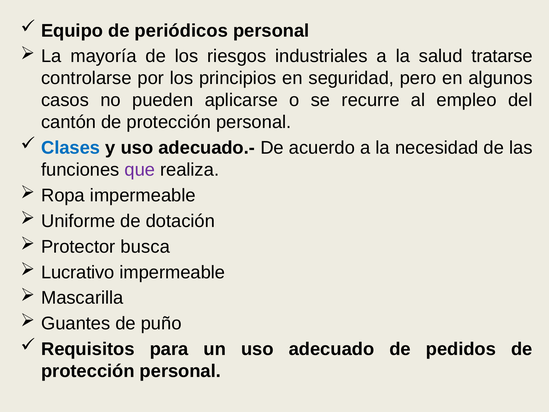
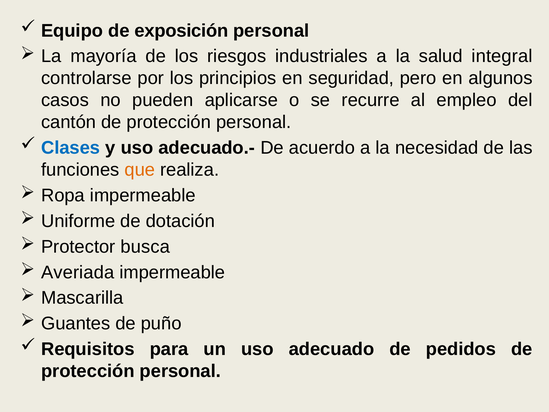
periódicos: periódicos -> exposición (181, 31)
tratarse: tratarse -> integral (502, 56)
que colour: purple -> orange (140, 170)
Lucrativo: Lucrativo -> Averiada (78, 272)
